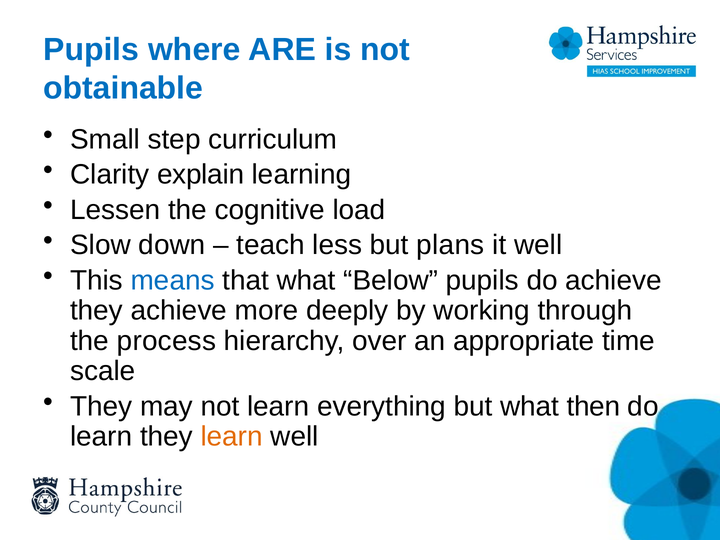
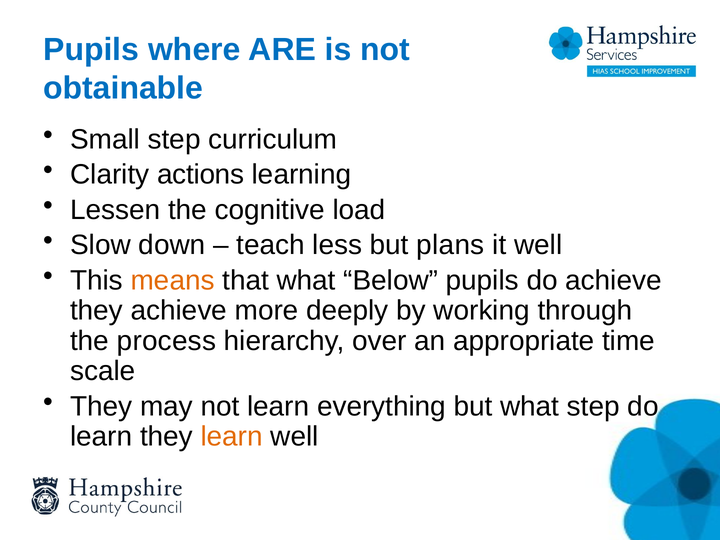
explain: explain -> actions (201, 175)
means colour: blue -> orange (173, 280)
what then: then -> step (593, 406)
